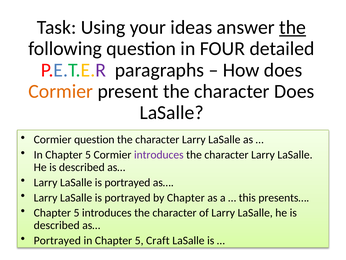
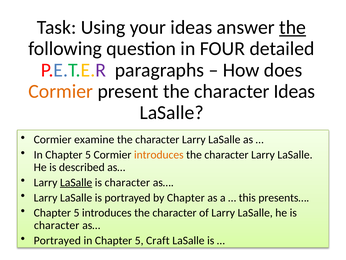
character Does: Does -> Ideas (294, 91)
Cormier question: question -> examine (94, 139)
introduces colour: purple -> orange (159, 154)
LaSalle underline: none -> present (76, 182)
portrayed: portrayed -> character (127, 182)
described: described -> character (57, 225)
